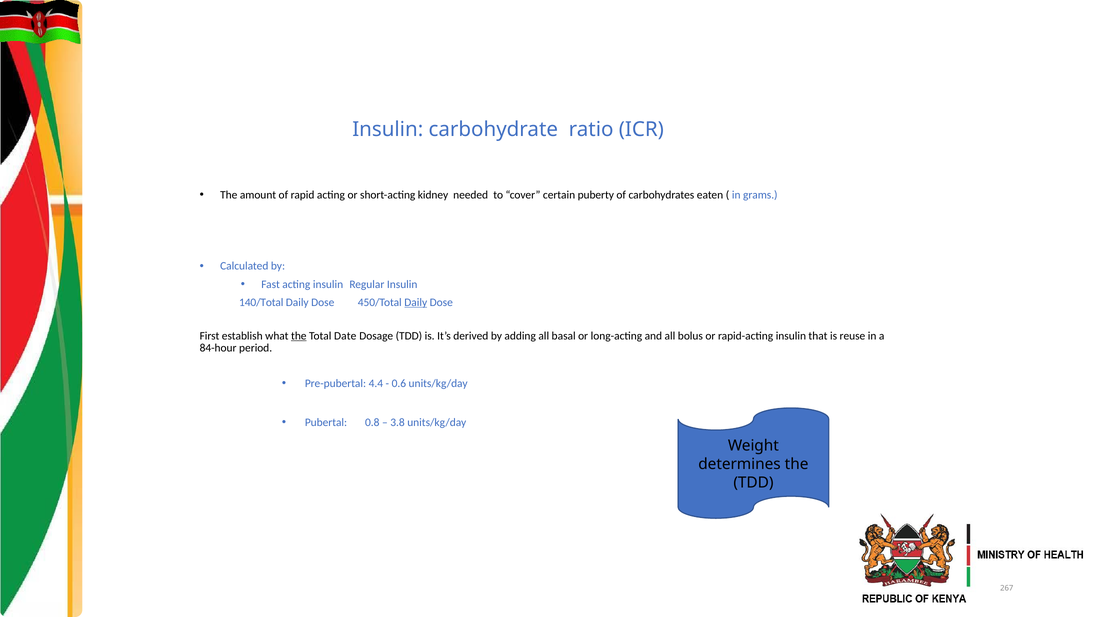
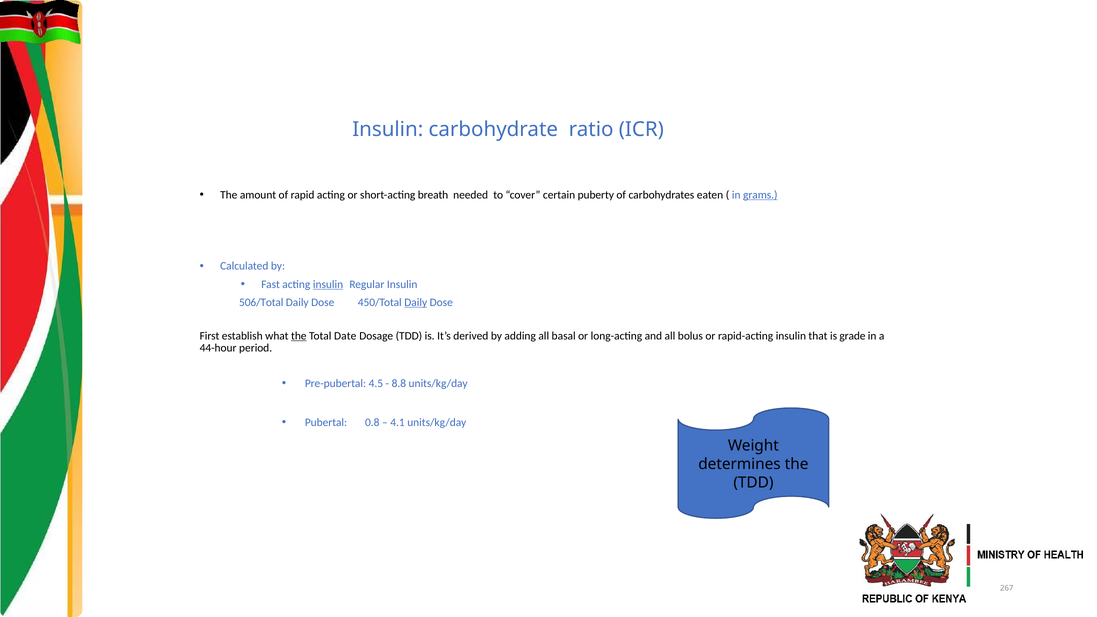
kidney: kidney -> breath (433, 195)
grams underline: none -> present (760, 195)
insulin underline: none -> present (328, 284)
140/Total: 140/Total -> 506/Total (261, 302)
reuse: reuse -> grade (852, 336)
84-hour: 84-hour -> 44-hour (218, 348)
4.4: 4.4 -> 4.5 (376, 383)
0.6: 0.6 -> 8.8 (399, 383)
3.8: 3.8 -> 4.1 (398, 422)
